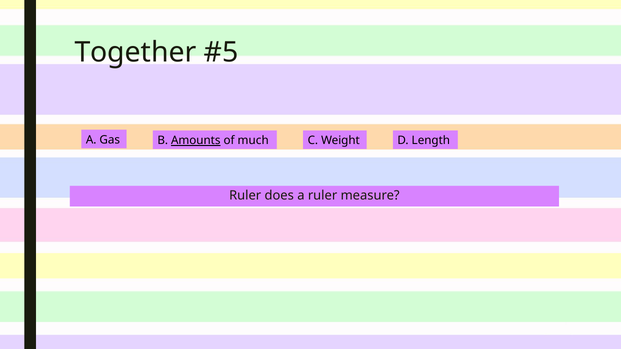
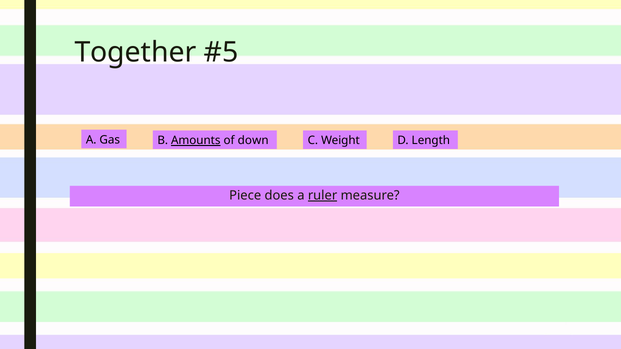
much: much -> down (253, 141)
Ruler: Ruler -> Piece (245, 196)
ruler underline: none -> present (323, 196)
